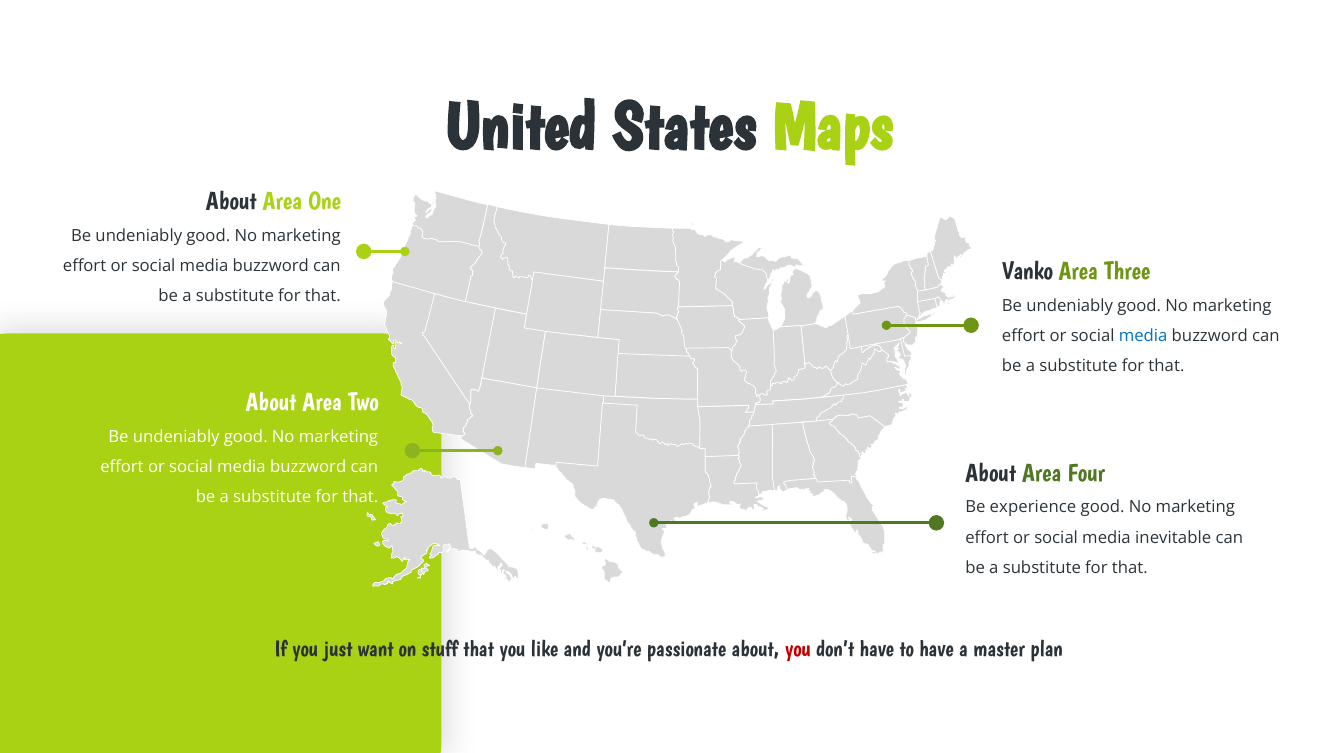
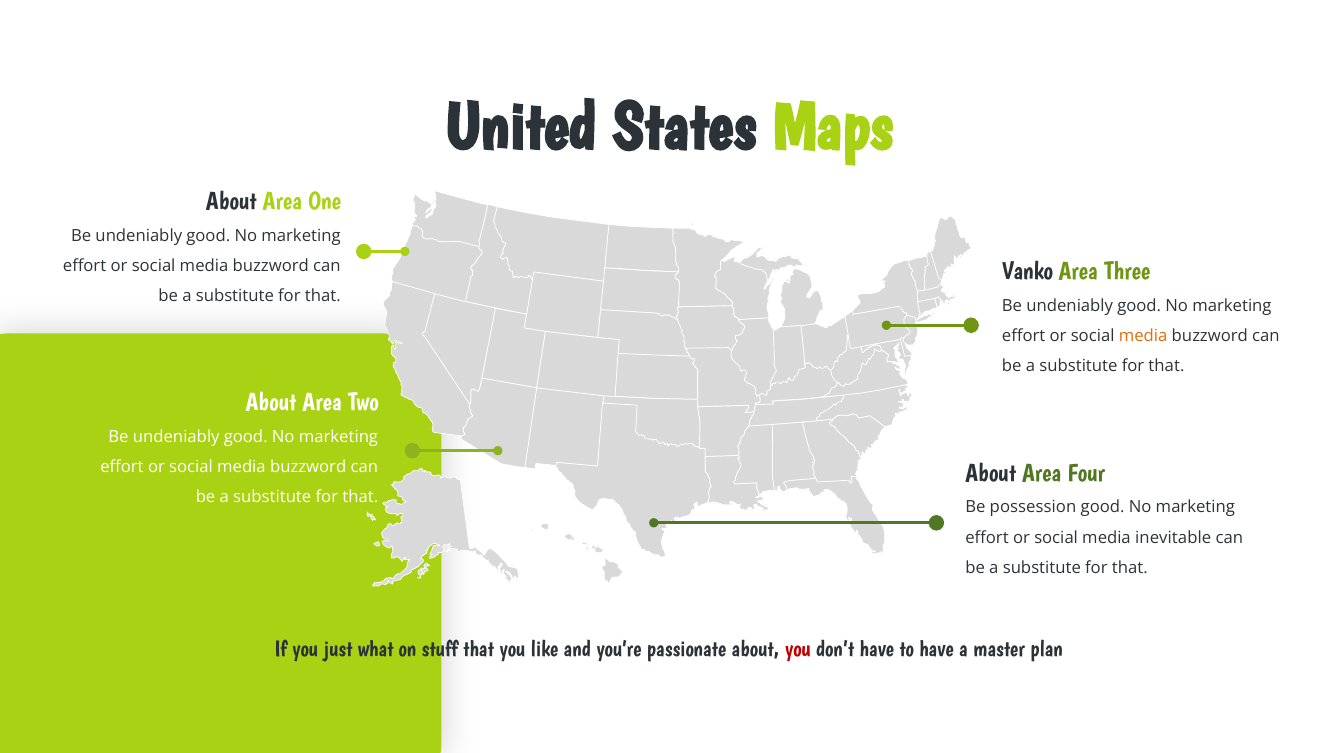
media colour: blue -> orange (1143, 336)
experience: experience -> possession (1033, 507)
want: want -> what (376, 649)
